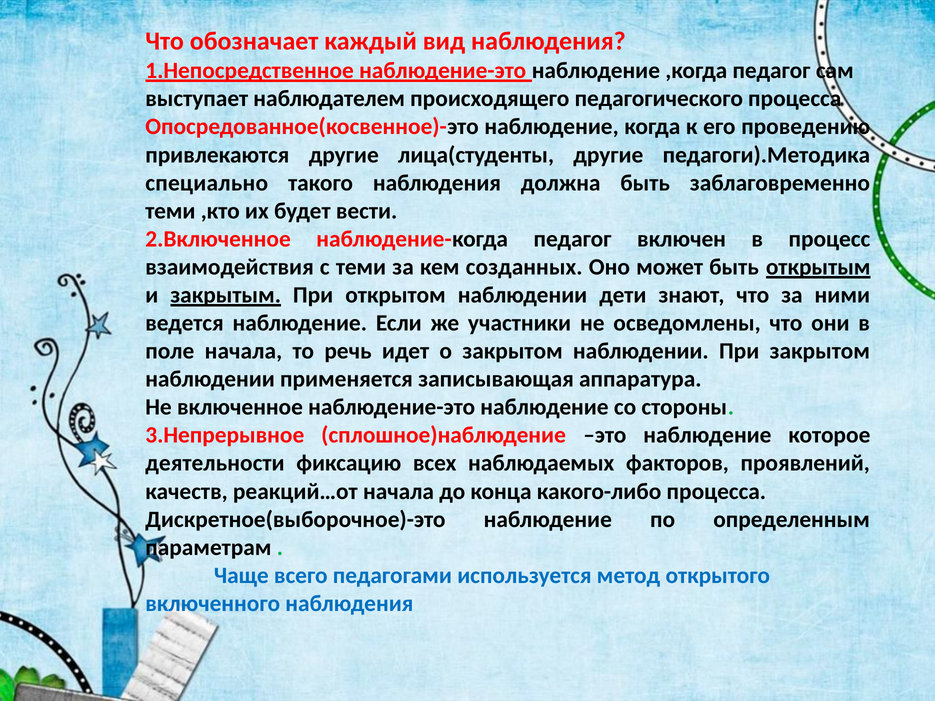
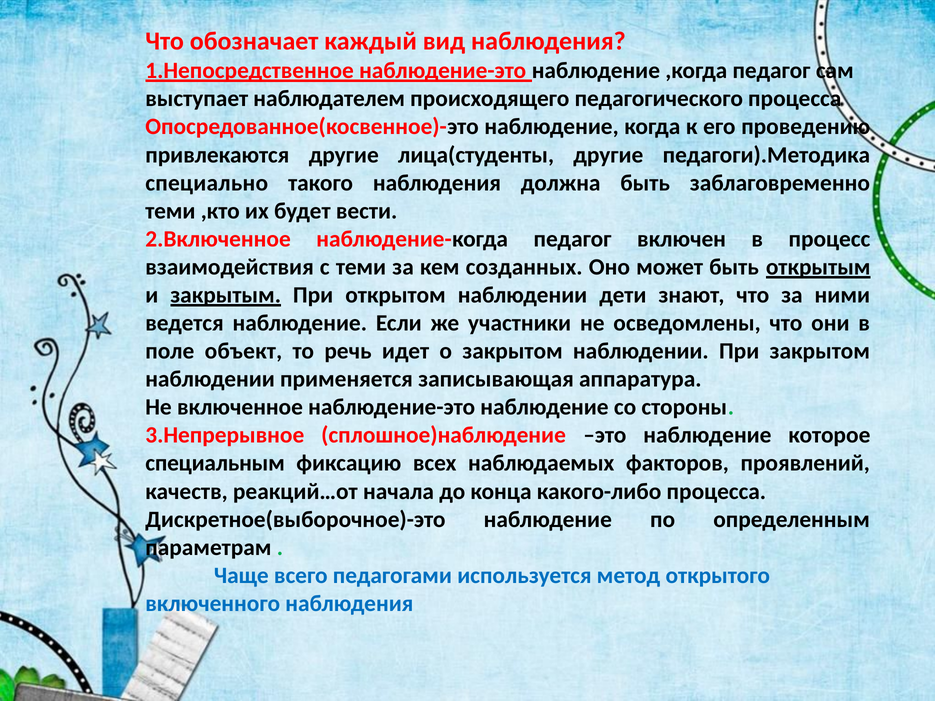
поле начала: начала -> объект (243, 351)
деятельности: деятельности -> специальным (215, 463)
